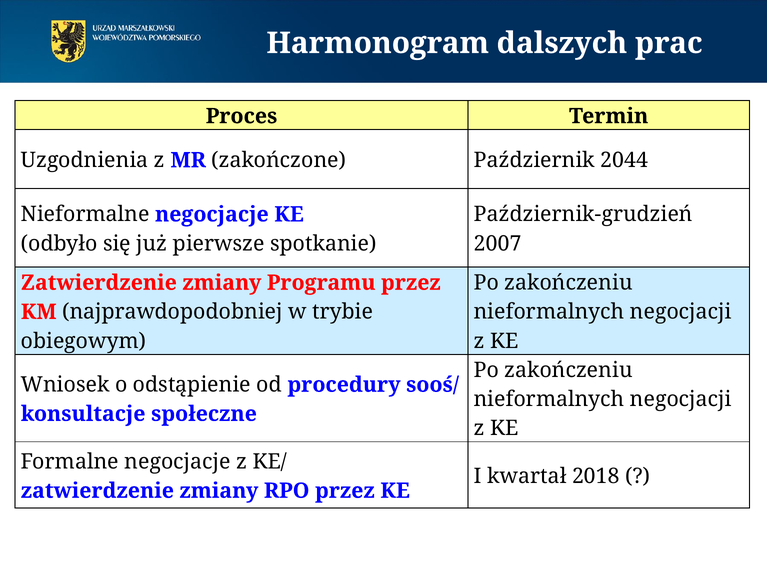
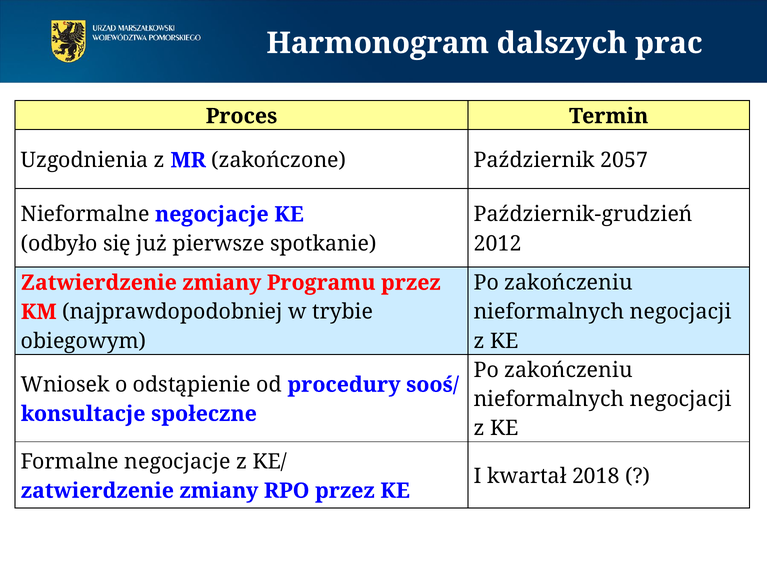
2044: 2044 -> 2057 (624, 160)
2007: 2007 -> 2012 (498, 244)
